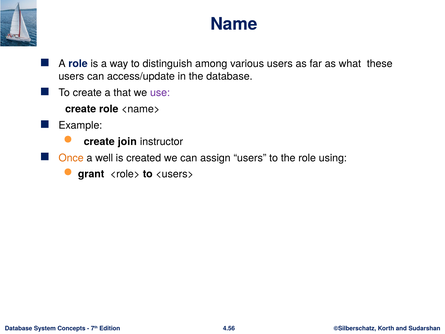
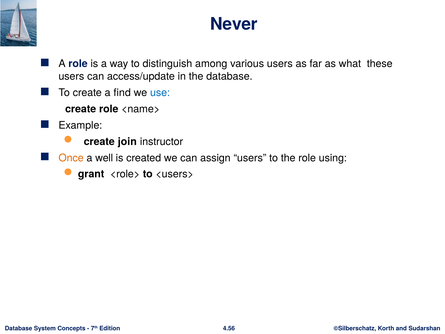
Name: Name -> Never (234, 24)
that: that -> find (122, 93)
use colour: purple -> blue (160, 93)
